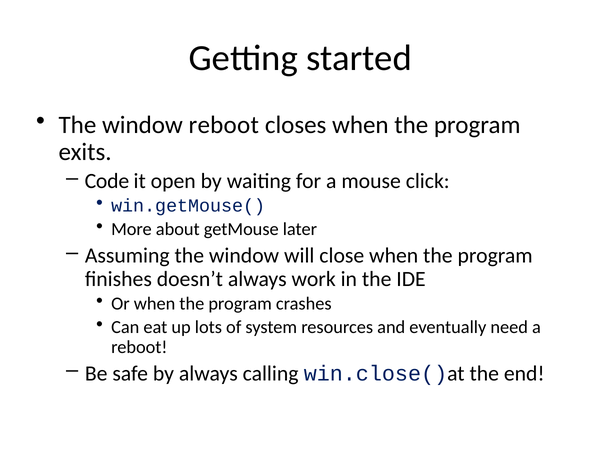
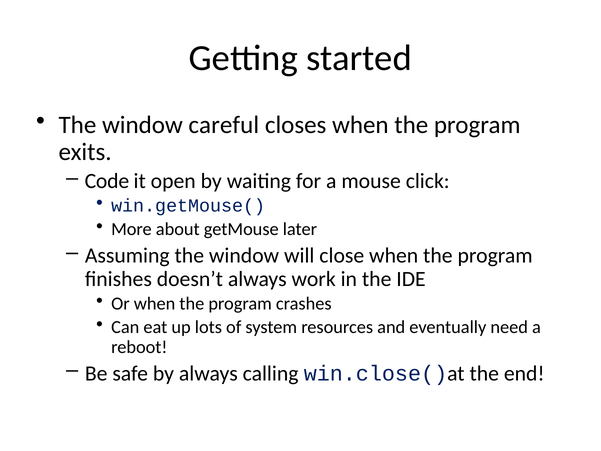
window reboot: reboot -> careful (224, 125)
